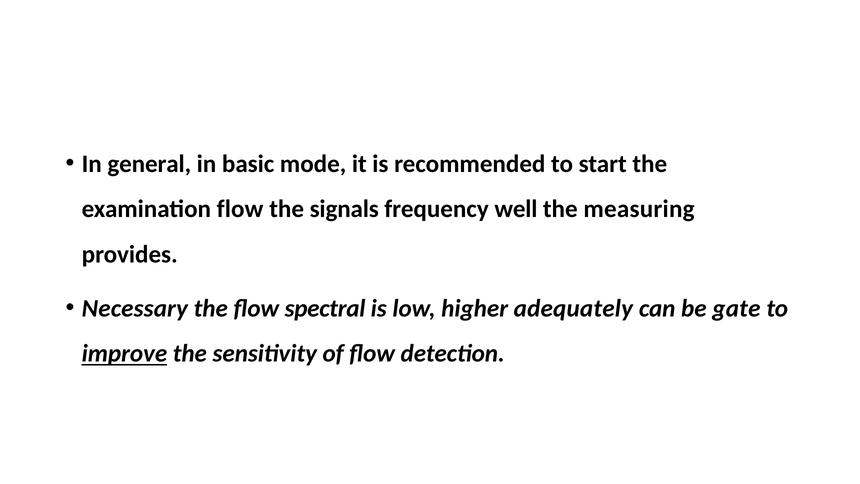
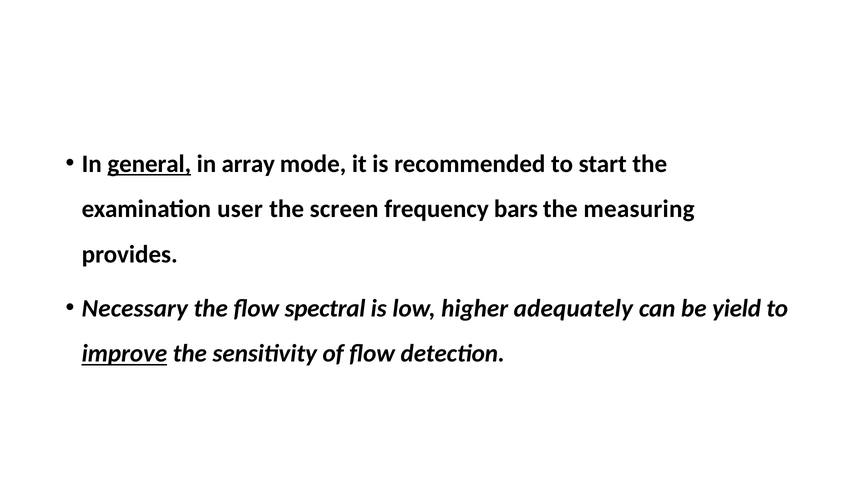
general underline: none -> present (149, 164)
basic: basic -> array (248, 164)
examination flow: flow -> user (240, 209)
signals: signals -> screen (344, 209)
well: well -> bars (516, 209)
gate: gate -> yield (737, 308)
